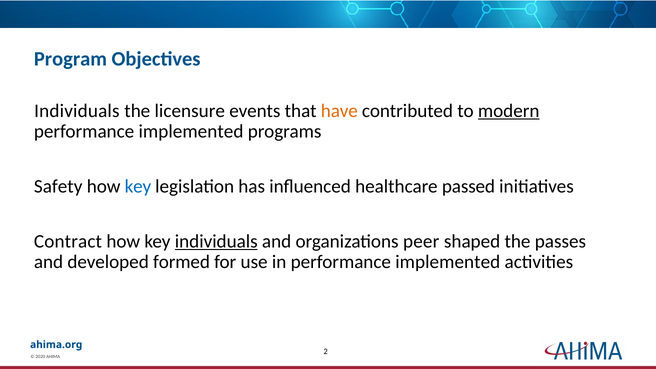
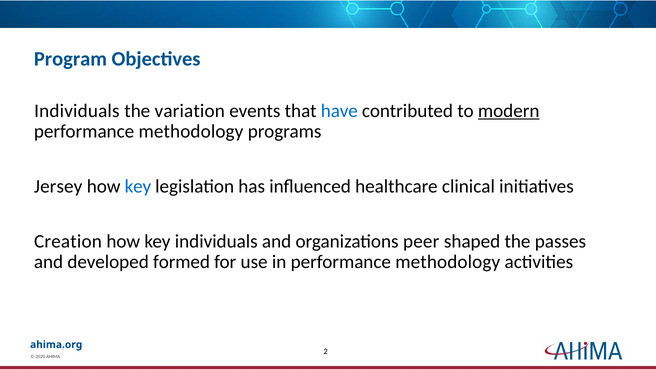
licensure: licensure -> variation (190, 111)
have colour: orange -> blue (339, 111)
implemented: implemented -> methodology (191, 132)
Safety: Safety -> Jersey (58, 186)
passed: passed -> clinical (468, 186)
Contract: Contract -> Creation (68, 241)
individuals underline: present -> none (216, 241)
in performance implemented: implemented -> methodology (448, 262)
